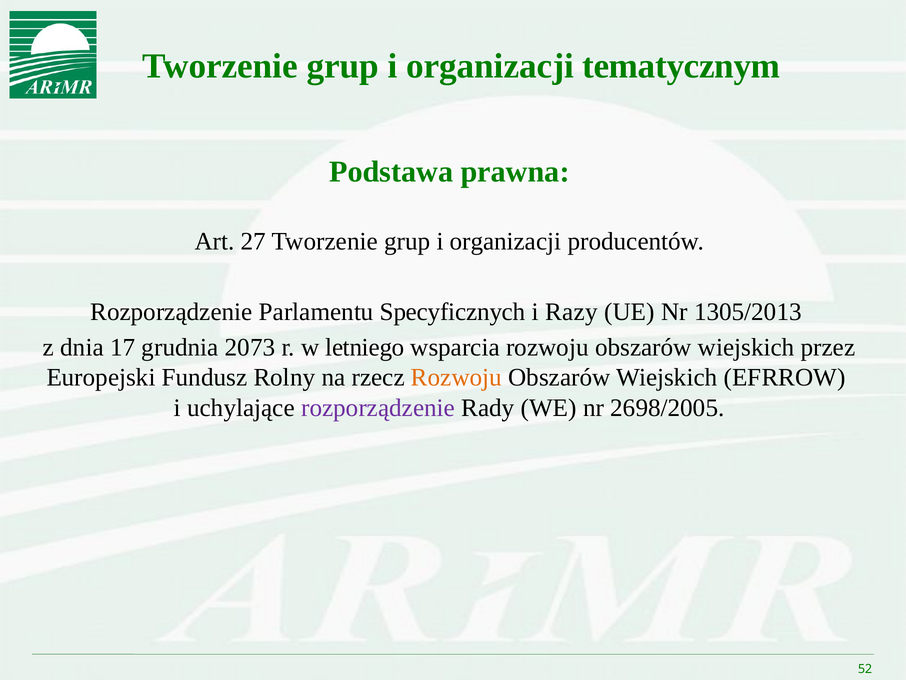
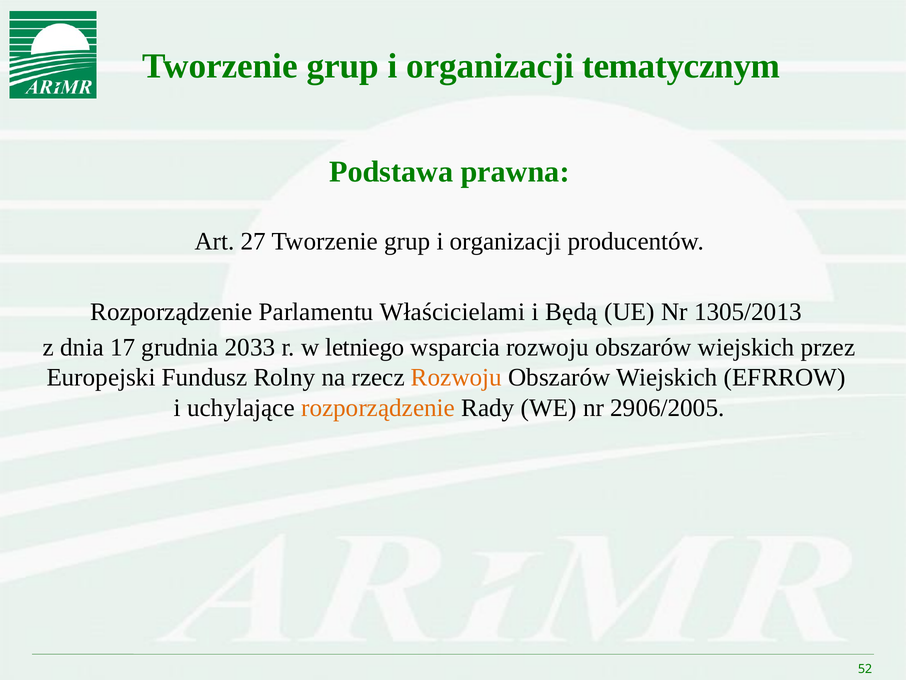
Specyficznych: Specyficznych -> Właścicielami (452, 312)
Razy: Razy -> Będą (571, 312)
2073: 2073 -> 2033 (250, 347)
rozporządzenie colour: purple -> orange (378, 407)
2698/2005: 2698/2005 -> 2906/2005 (667, 407)
